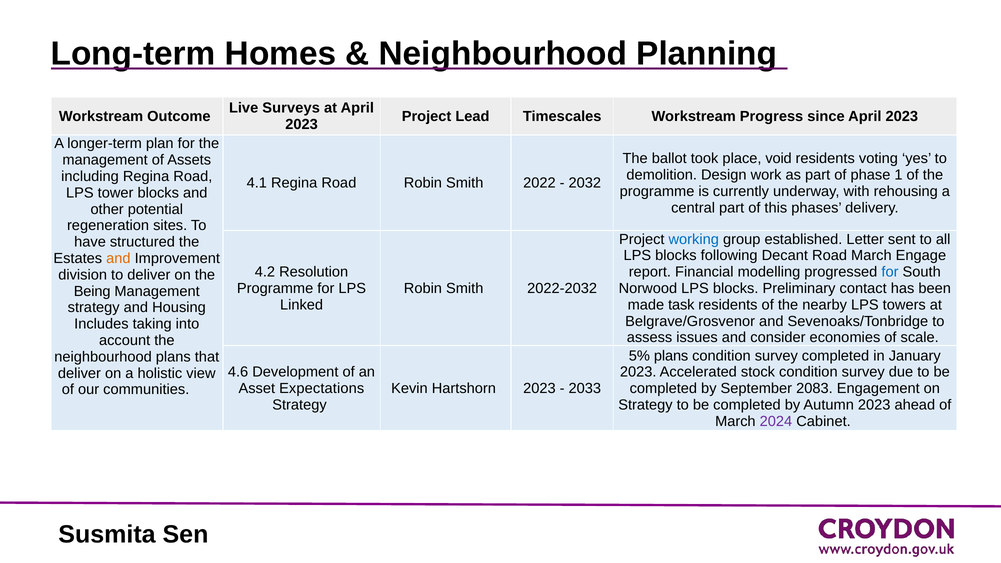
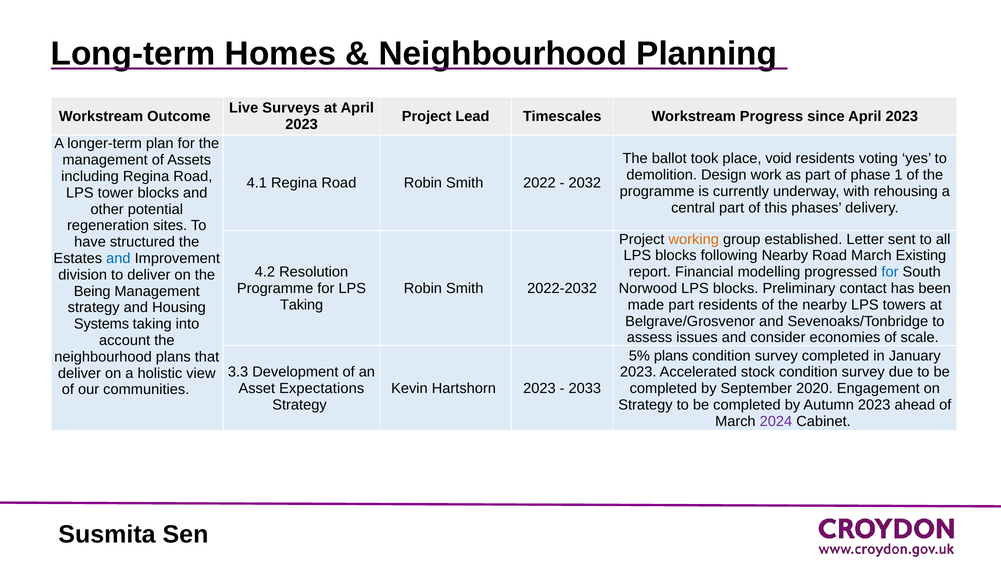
working colour: blue -> orange (694, 239)
following Decant: Decant -> Nearby (785, 256)
Engage: Engage -> Existing (921, 256)
and colour: orange -> blue (118, 258)
Linked: Linked -> Taking (302, 305)
made task: task -> part (681, 305)
Includes: Includes -> Systems (102, 324)
4.6: 4.6 -> 3.3 (238, 372)
2083: 2083 -> 2020 (814, 389)
